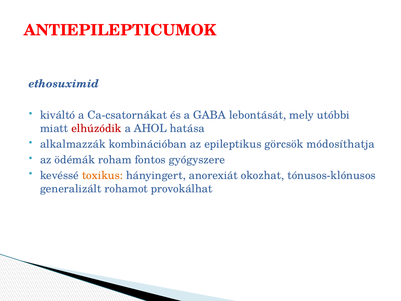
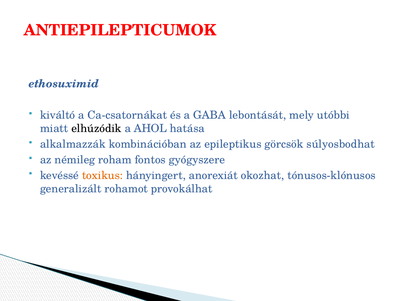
elhúzódik colour: red -> black (96, 128)
módosíthatja: módosíthatja -> súlyosbodhat (341, 144)
ödémák: ödémák -> némileg (75, 160)
